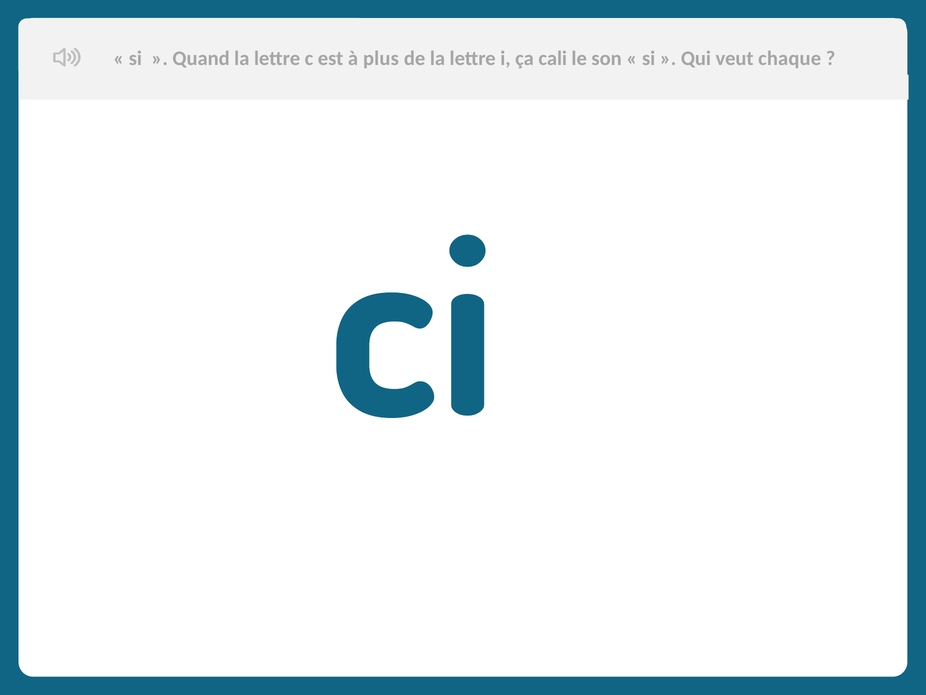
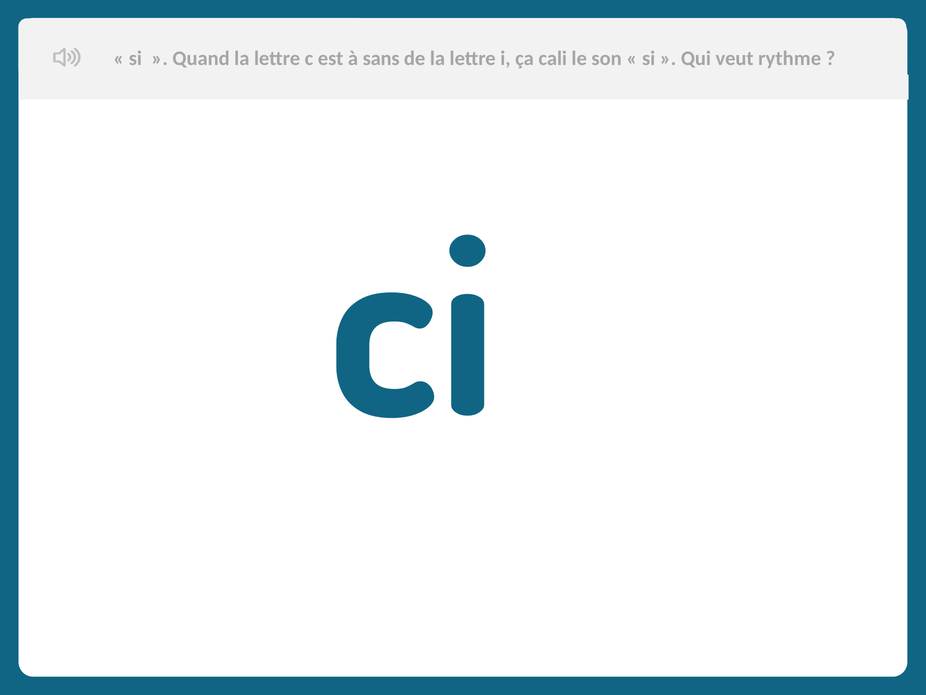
plus: plus -> sans (381, 58)
chaque: chaque -> rythme (790, 58)
